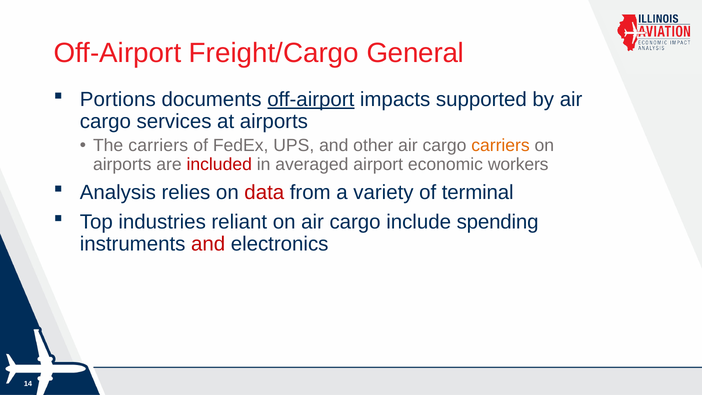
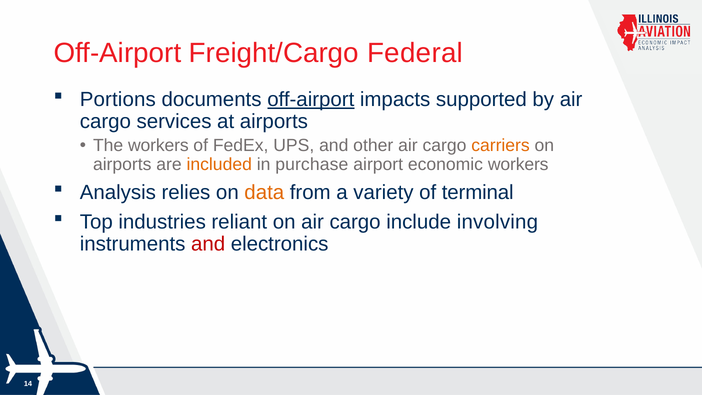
General: General -> Federal (415, 53)
The carriers: carriers -> workers (158, 146)
included colour: red -> orange (219, 165)
averaged: averaged -> purchase (312, 165)
data colour: red -> orange (264, 192)
spending: spending -> involving (497, 222)
